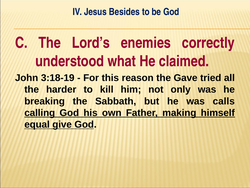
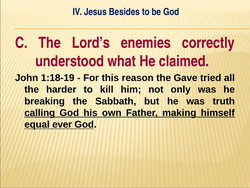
3:18-19: 3:18-19 -> 1:18-19 (58, 78)
calls: calls -> truth (224, 101)
give: give -> ever (62, 124)
